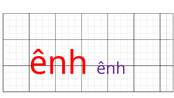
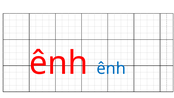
ênh colour: purple -> blue (111, 69)
